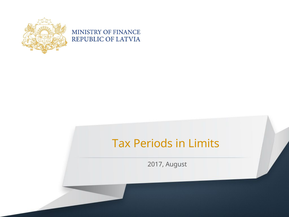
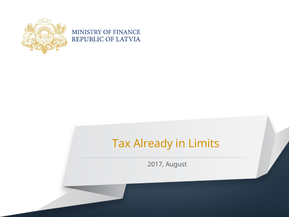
Periods: Periods -> Already (153, 143)
